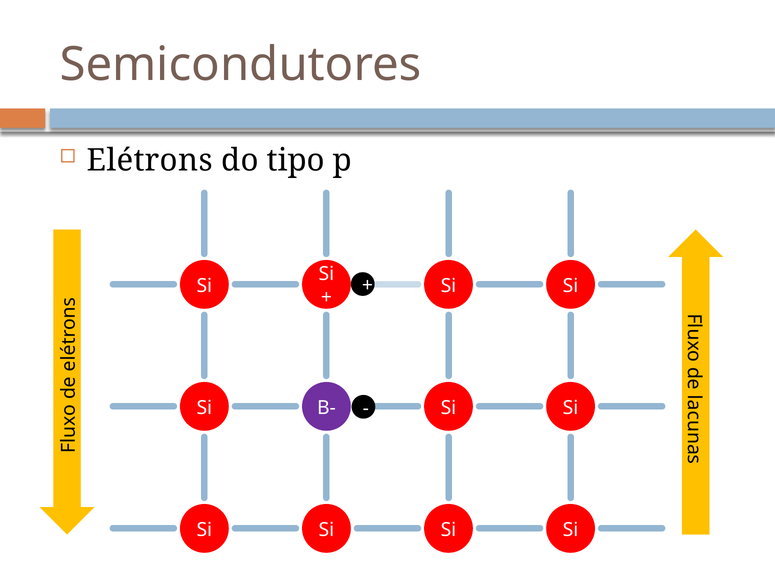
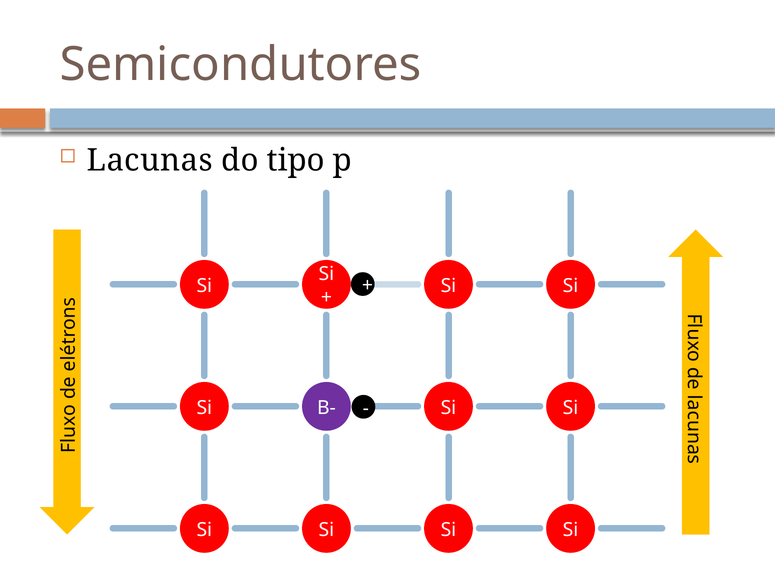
Elétrons: Elétrons -> Lacunas (150, 160)
